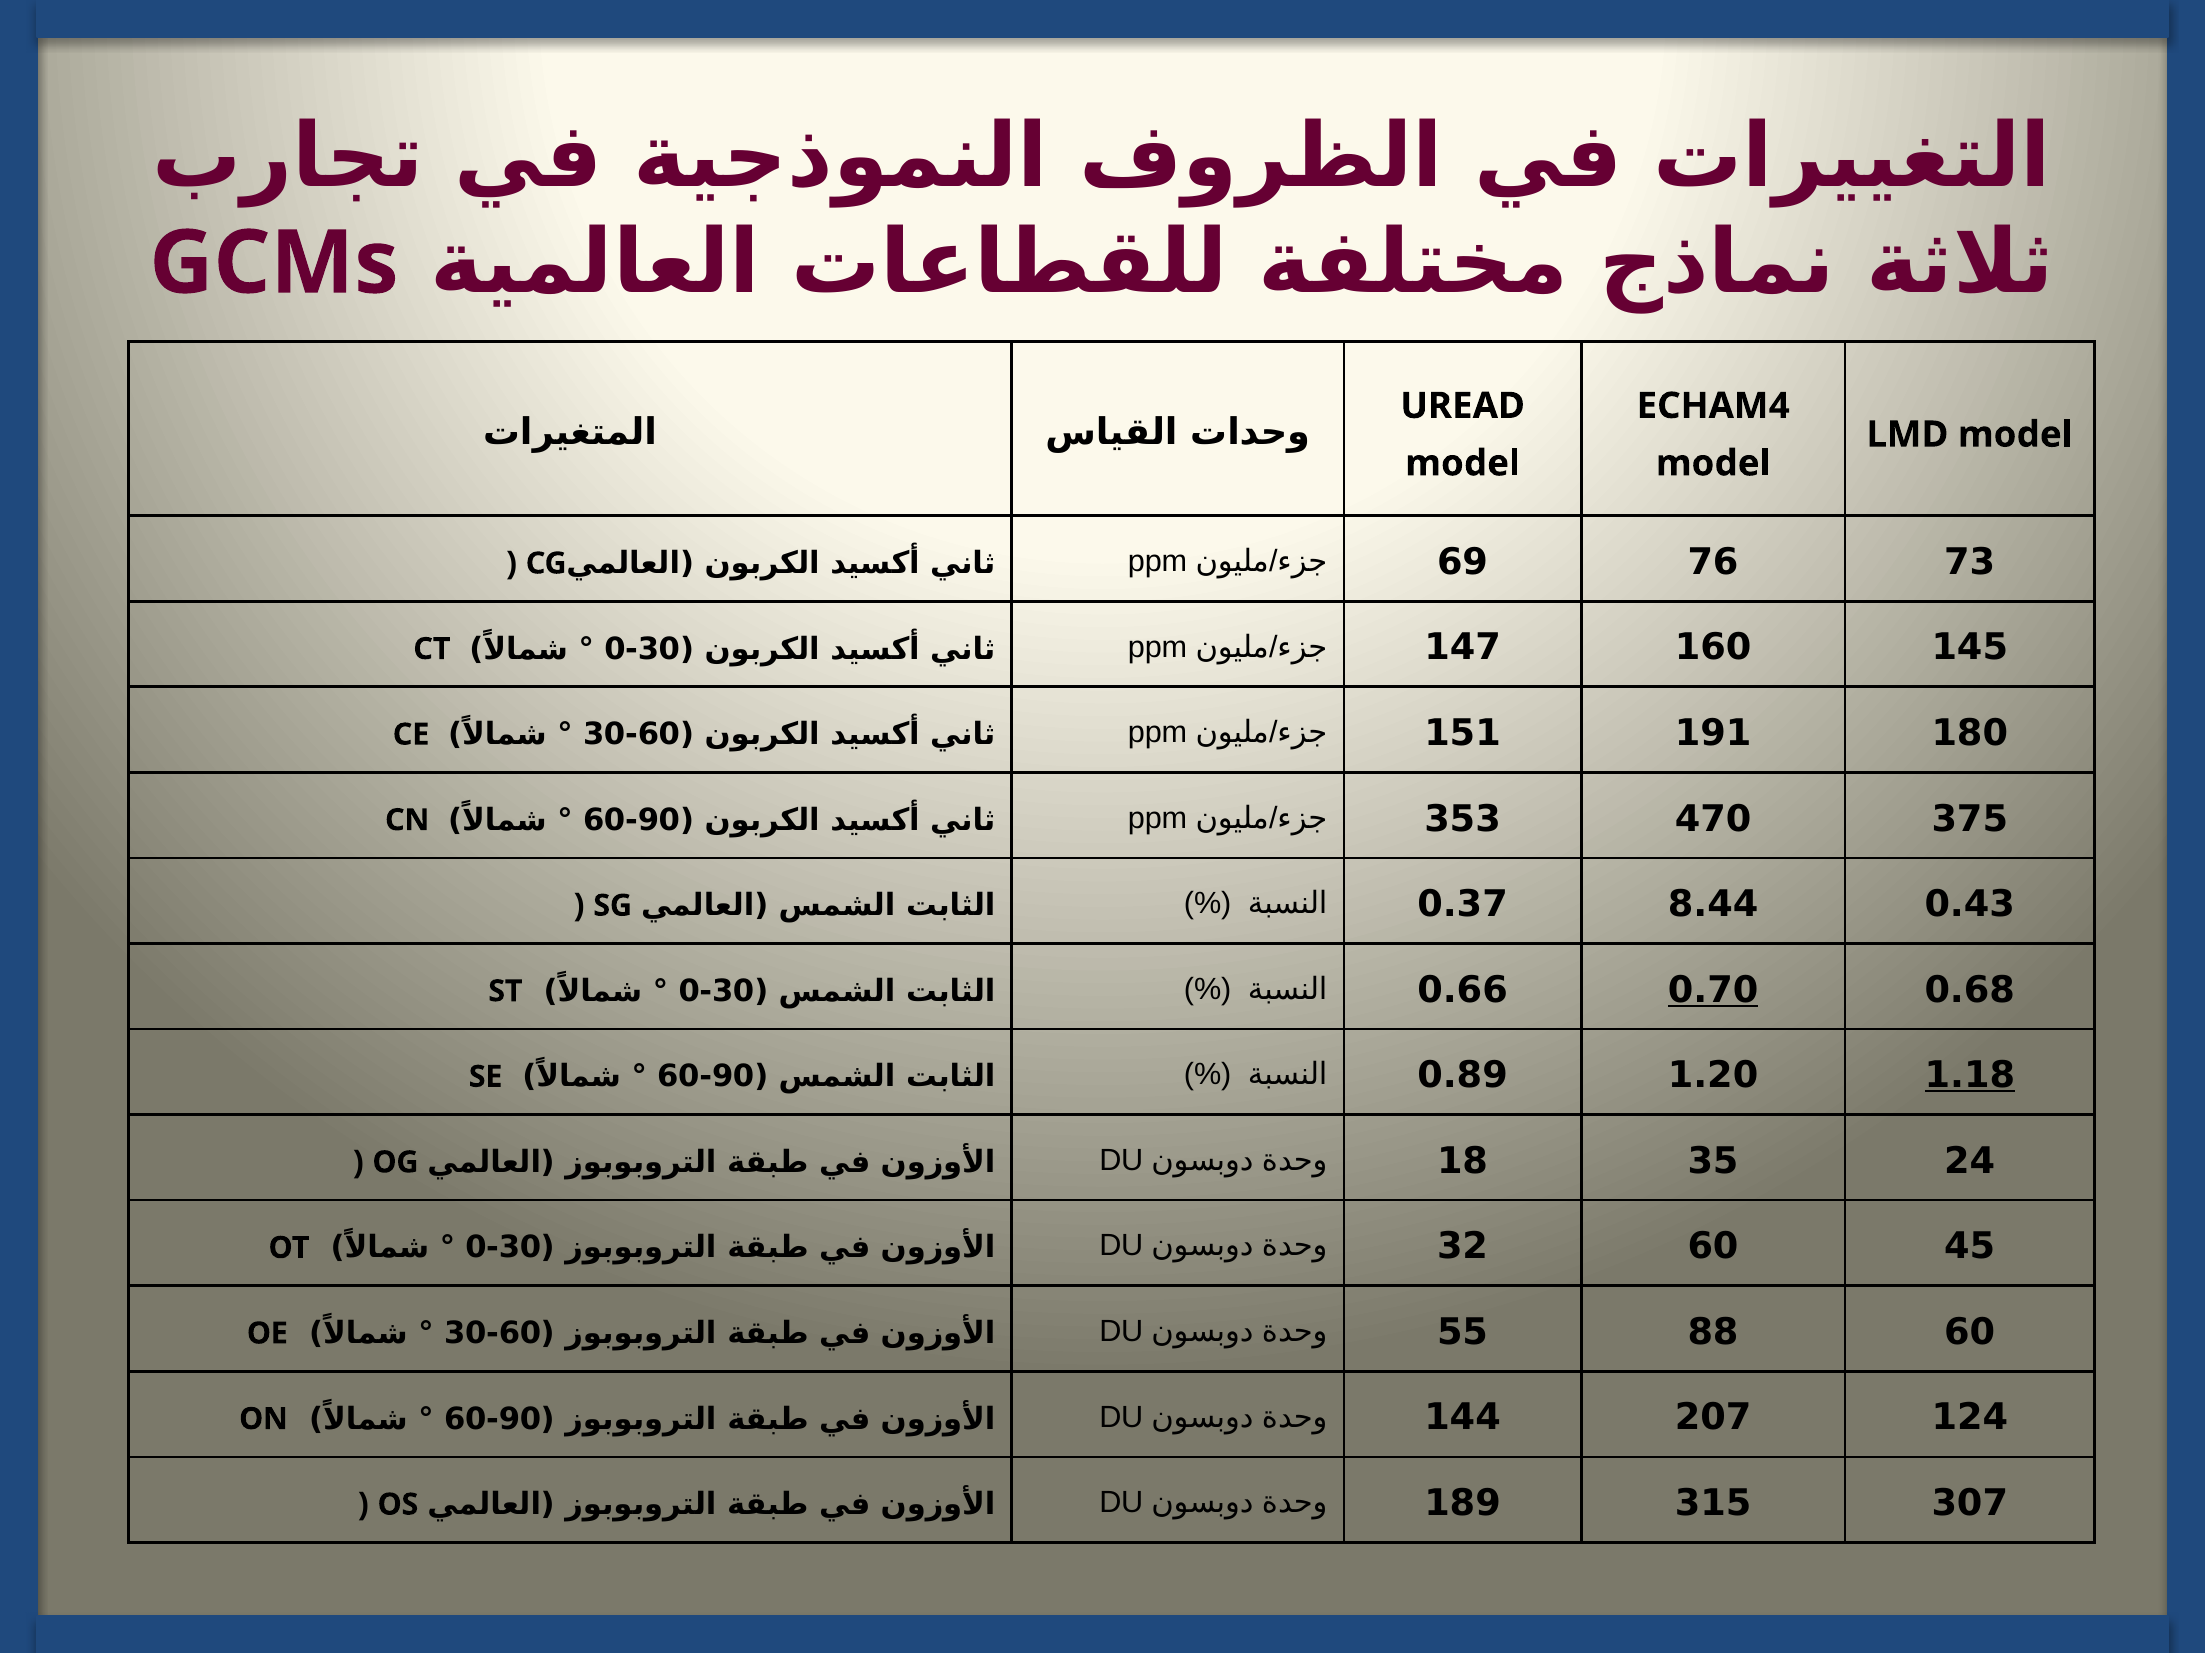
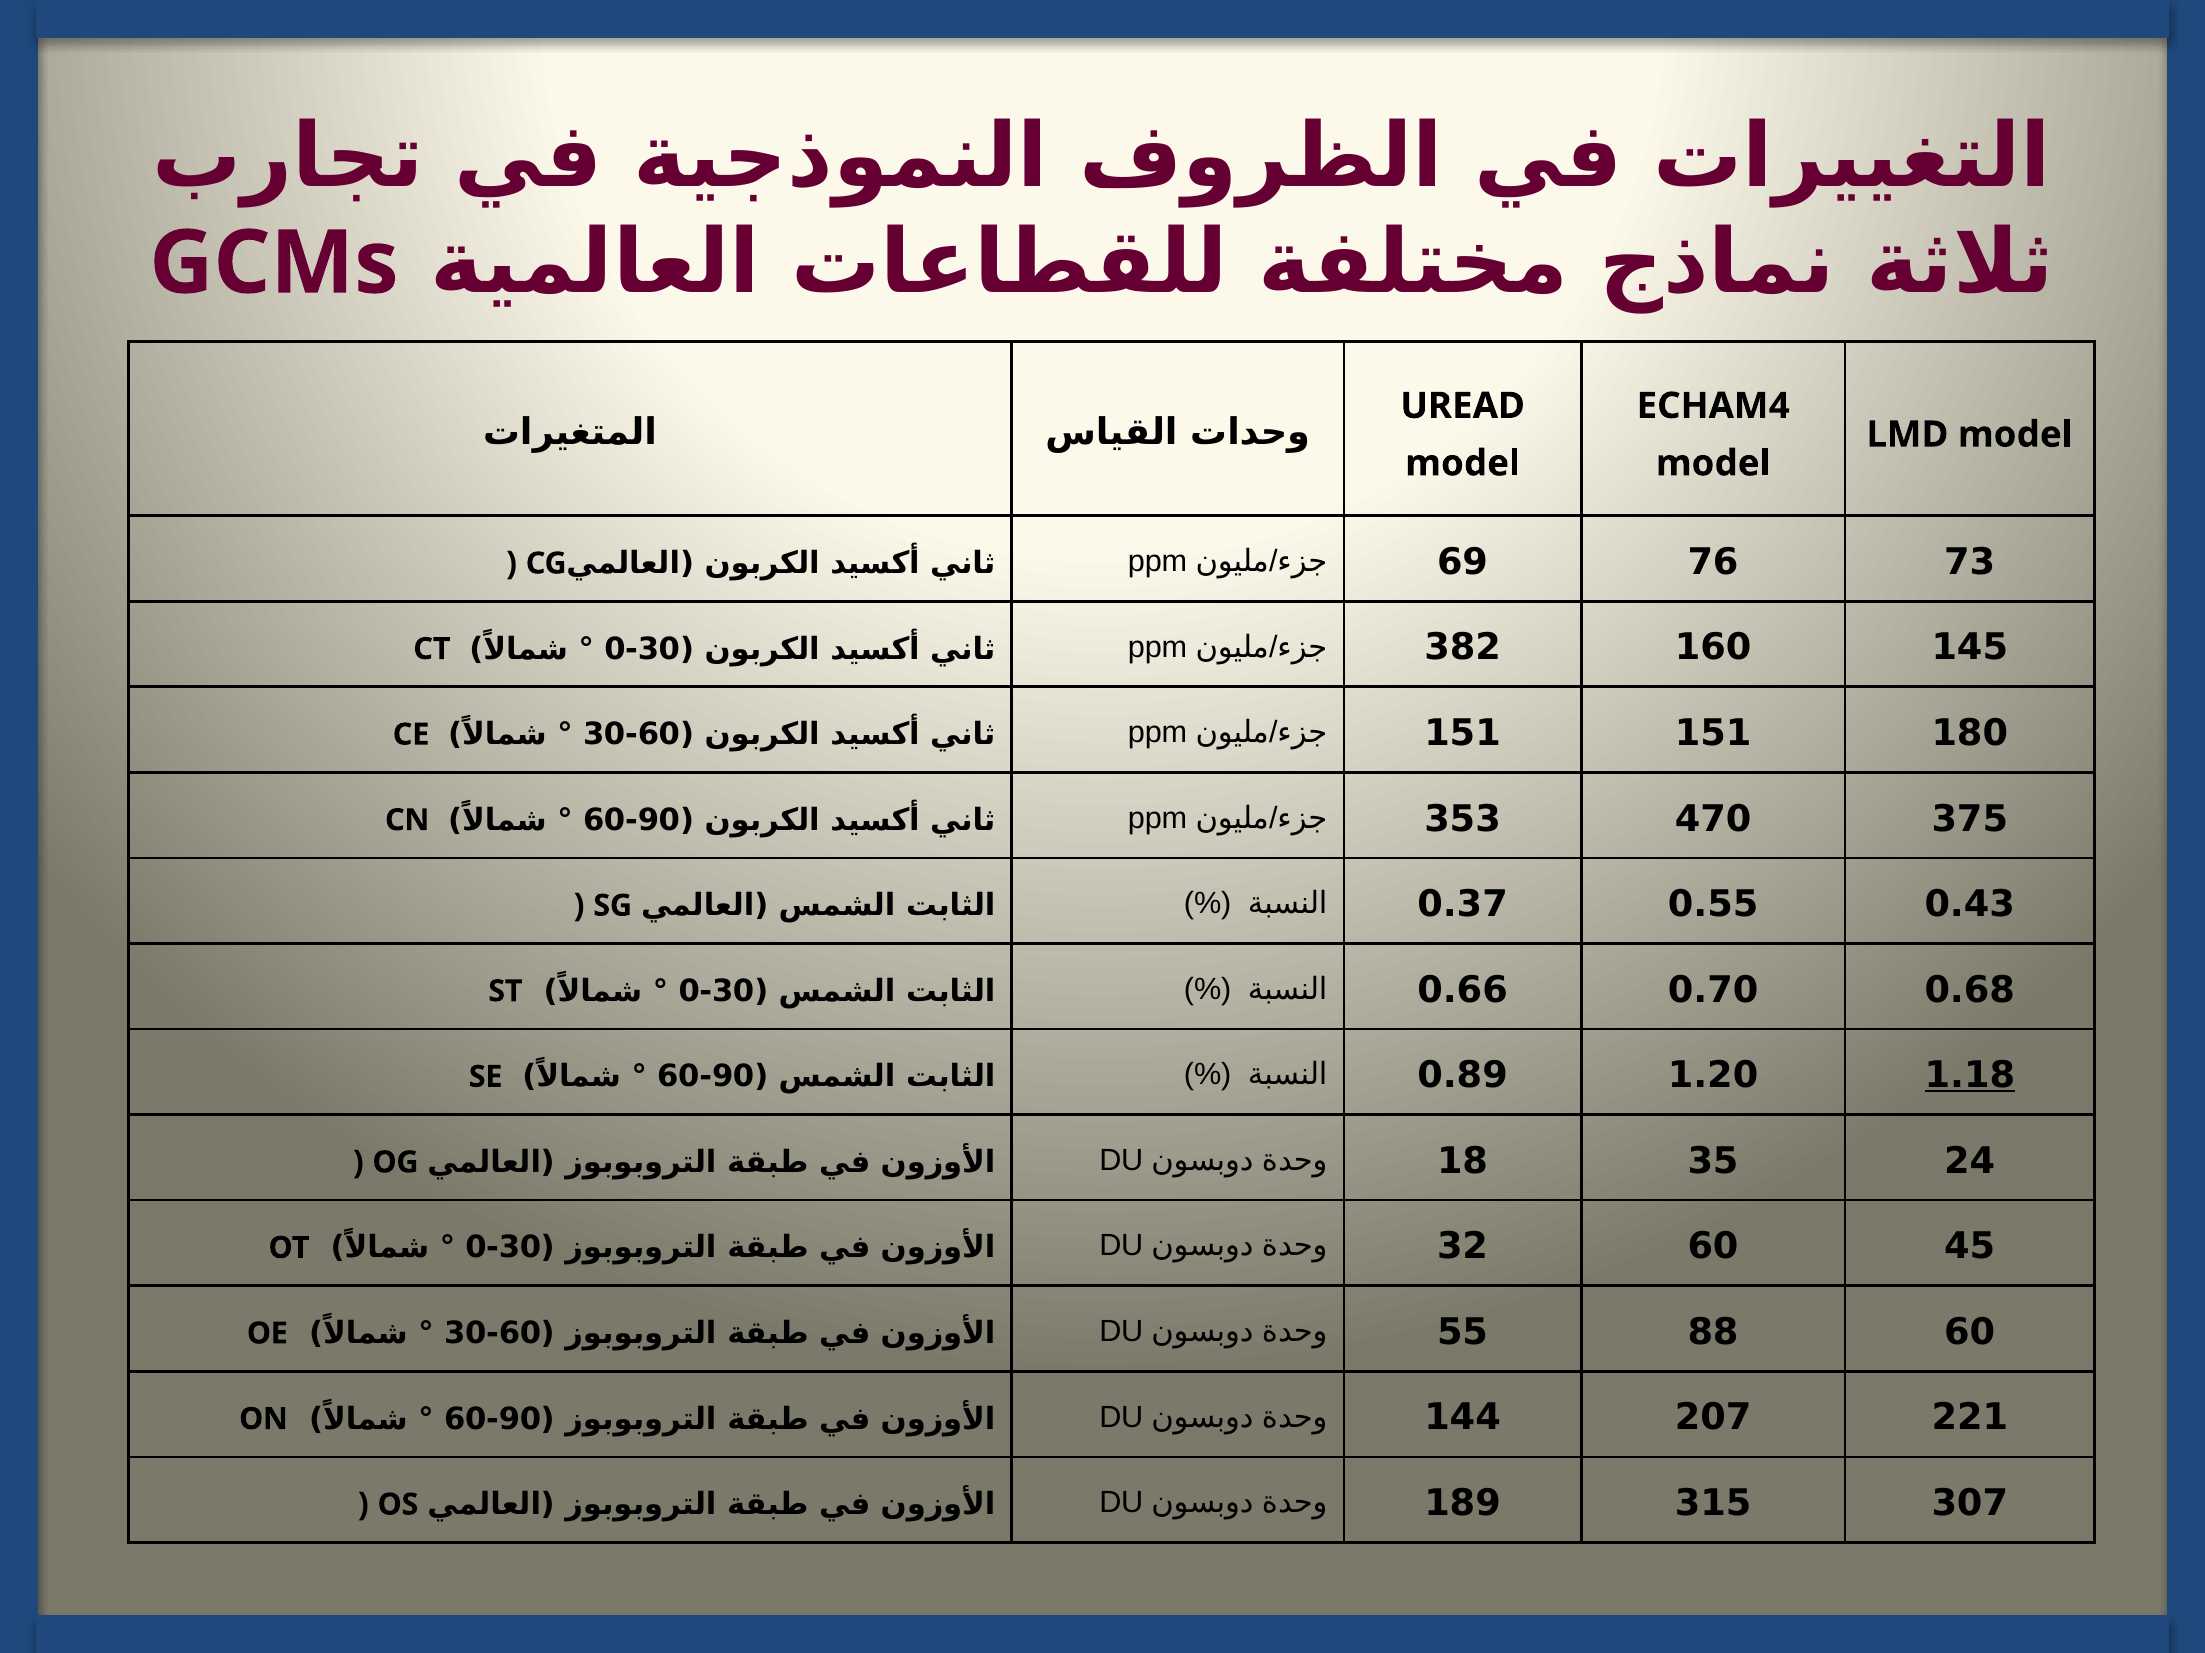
147: 147 -> 382 (1463, 648)
151 191: 191 -> 151 (1713, 734)
8.44: 8.44 -> 0.55 (1713, 905)
0.70 underline: present -> none (1713, 990)
124: 124 -> 221 (1970, 1418)
